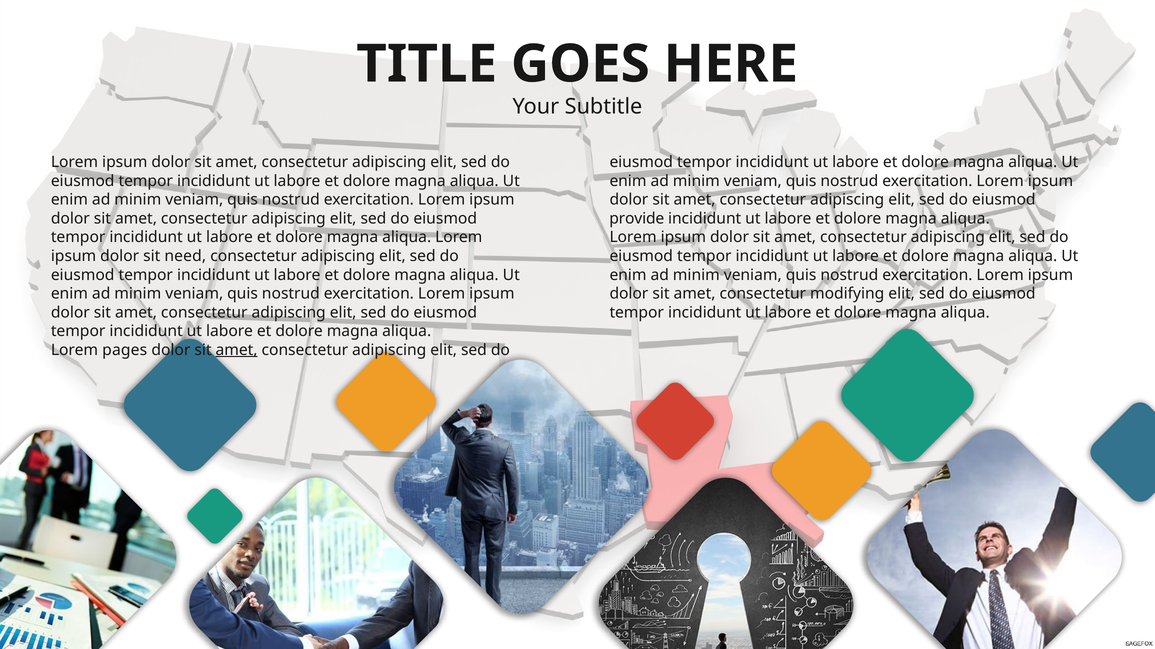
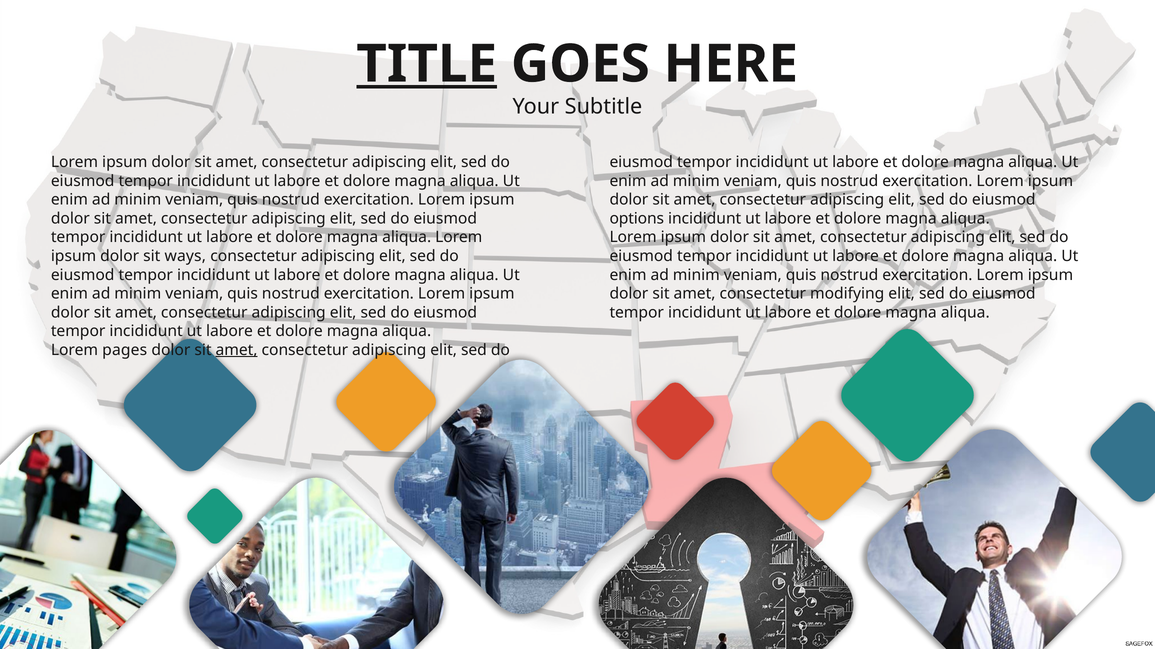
TITLE underline: none -> present (427, 64)
provide: provide -> options (637, 219)
need: need -> ways (185, 256)
